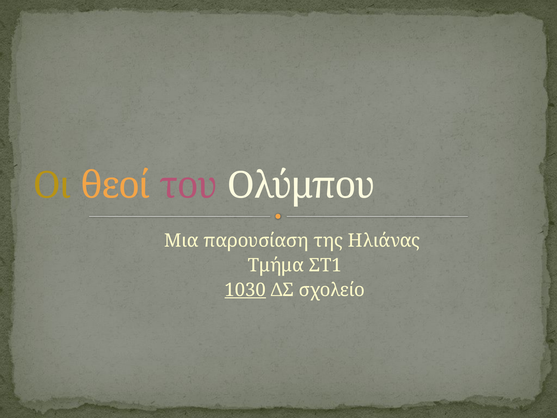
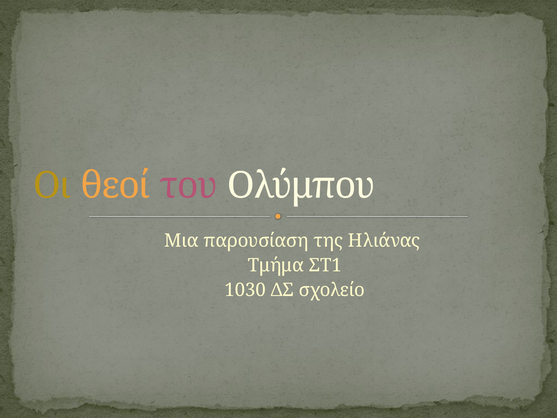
1030 underline: present -> none (245, 290)
